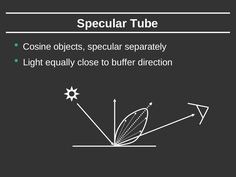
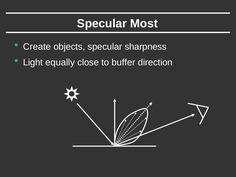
Tube: Tube -> Most (144, 23)
Cosine: Cosine -> Create (37, 47)
separately: separately -> sharpness (146, 47)
